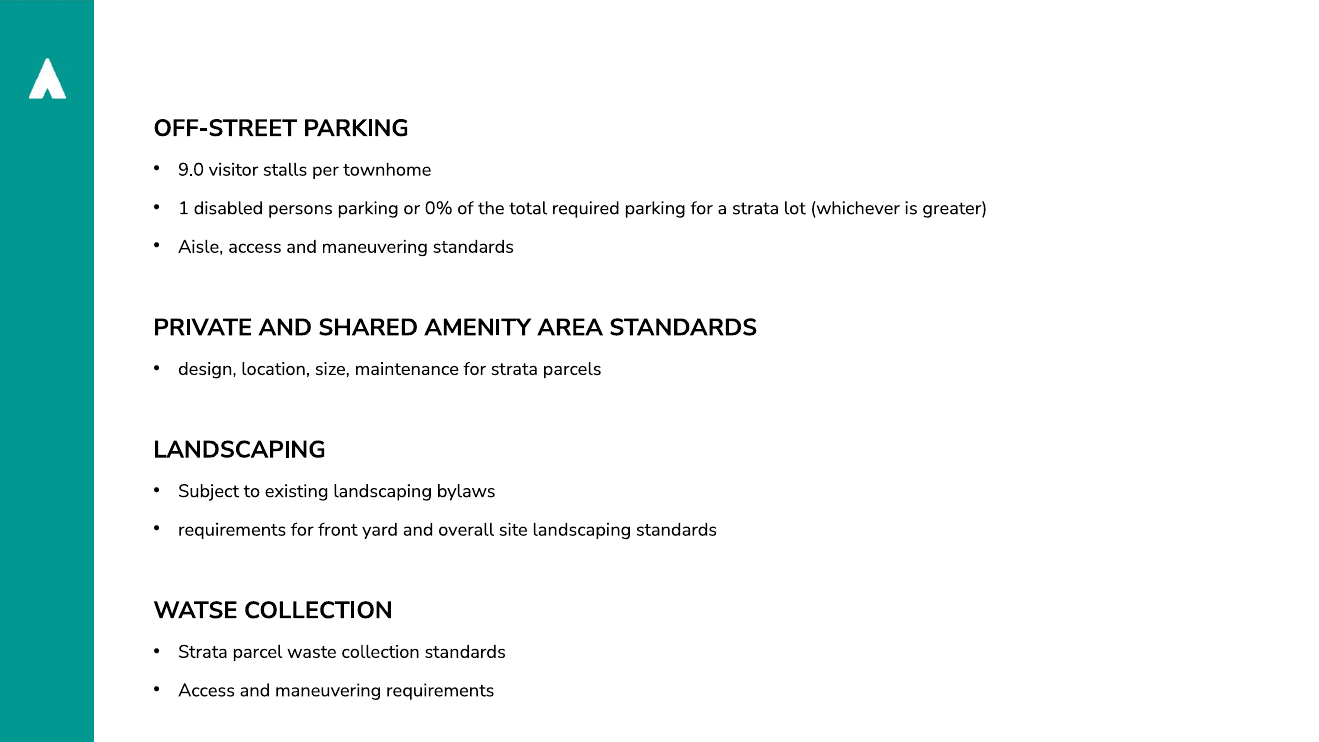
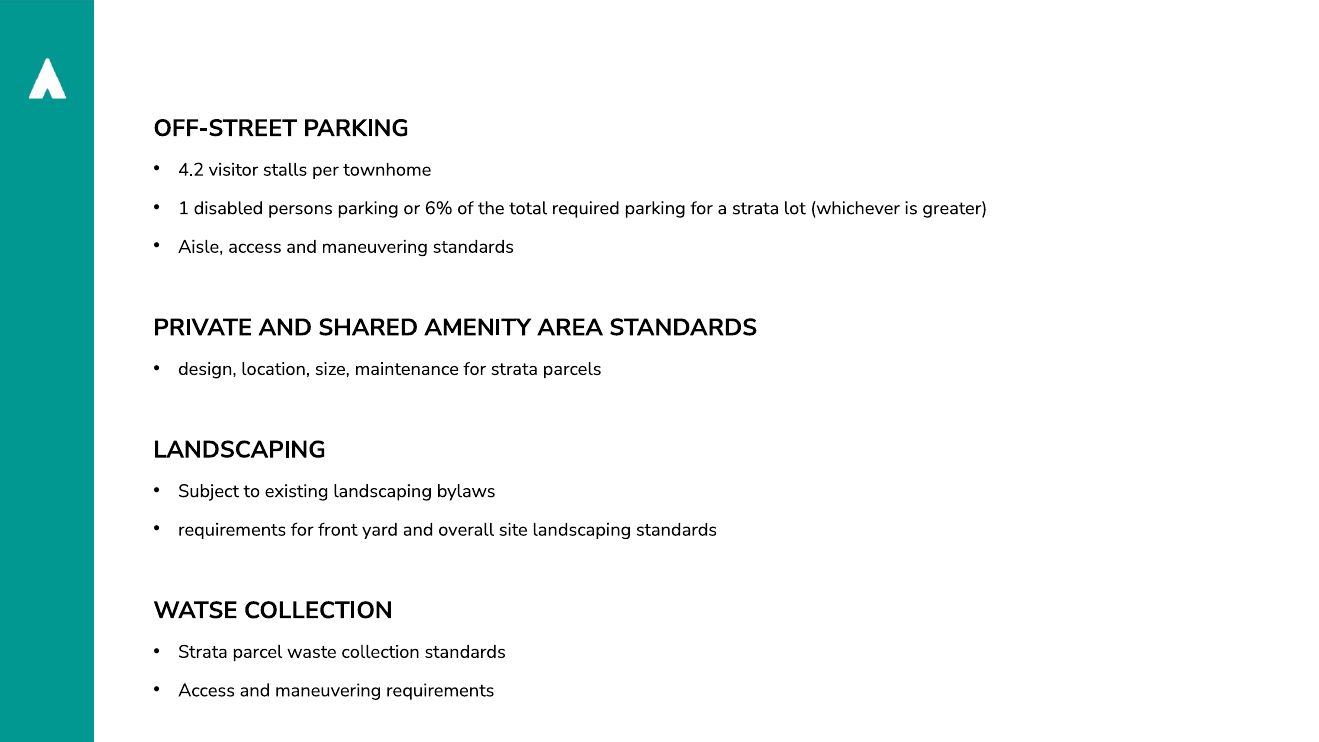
9.0: 9.0 -> 4.2 (191, 170)
0%: 0% -> 6% (439, 208)
